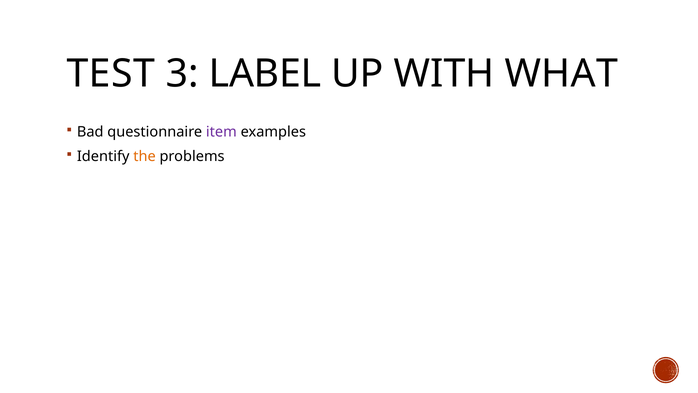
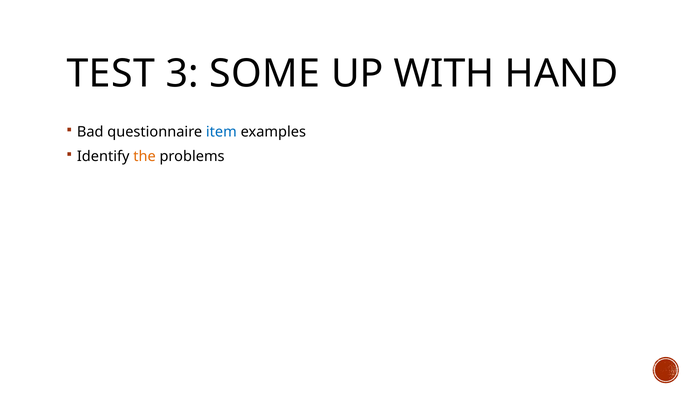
LABEL: LABEL -> SOME (265, 74)
WHAT: WHAT -> HAND (561, 74)
item colour: purple -> blue (221, 132)
